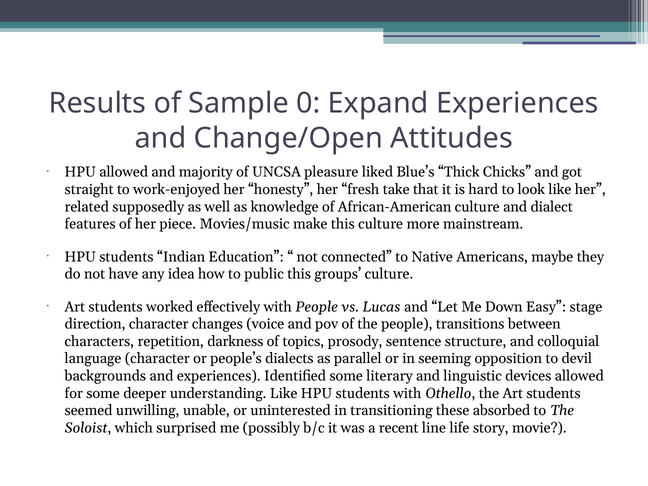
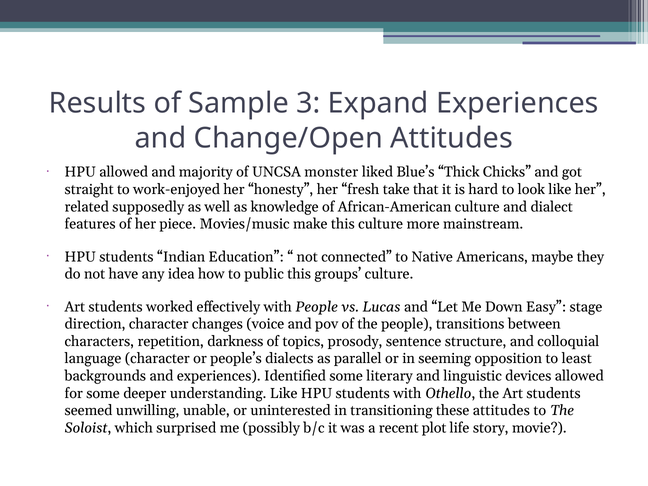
0: 0 -> 3 (308, 103)
pleasure: pleasure -> monster (331, 172)
devil: devil -> least (577, 359)
these absorbed: absorbed -> attitudes (501, 411)
line: line -> plot (434, 428)
